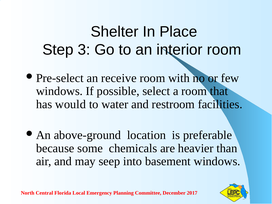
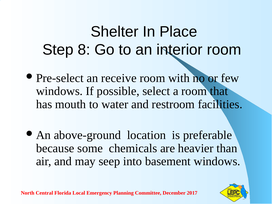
3: 3 -> 8 (84, 50)
would: would -> mouth (71, 104)
